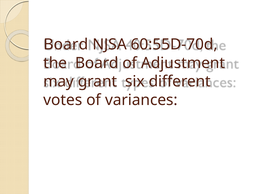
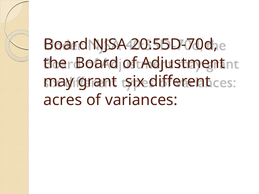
60:55D-70d: 60:55D-70d -> 20:55D-70d (174, 44)
votes: votes -> acres (63, 100)
